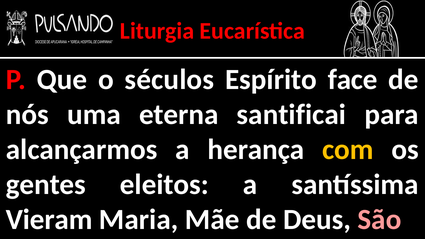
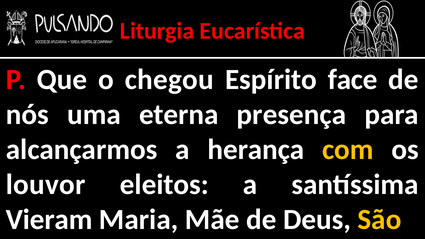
séculos: séculos -> chegou (169, 79)
santificai: santificai -> presença (291, 115)
gentes: gentes -> louvor (46, 185)
São colour: pink -> yellow (379, 220)
